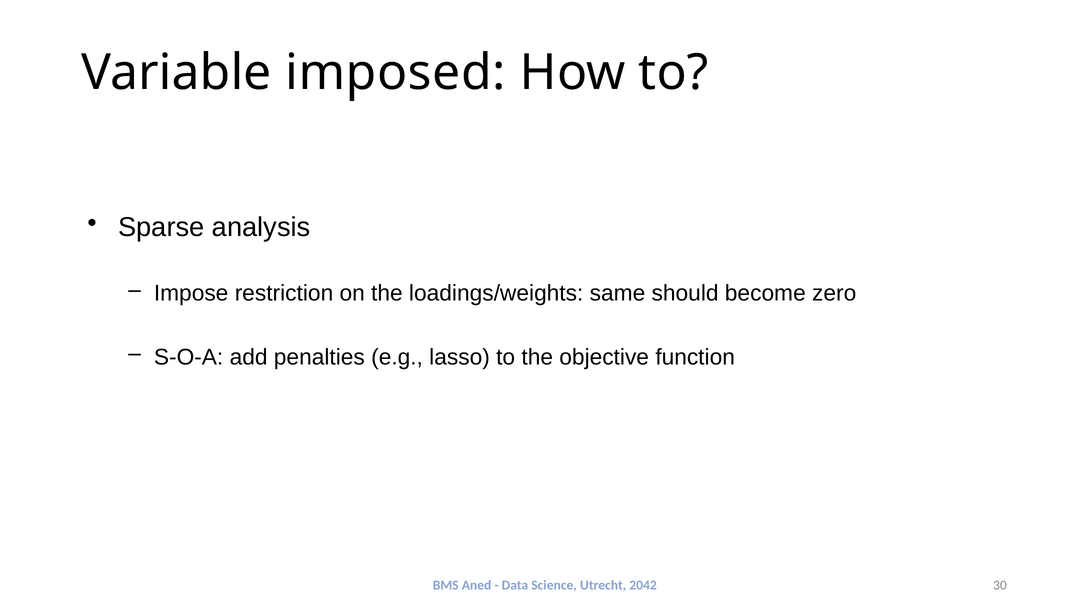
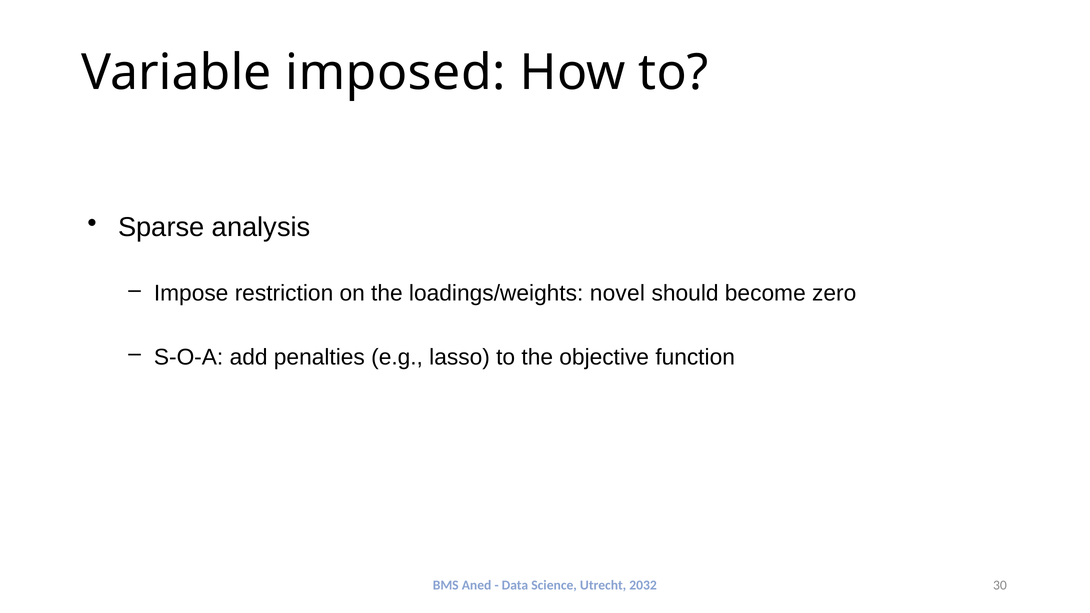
same: same -> novel (617, 293)
2042: 2042 -> 2032 (643, 585)
